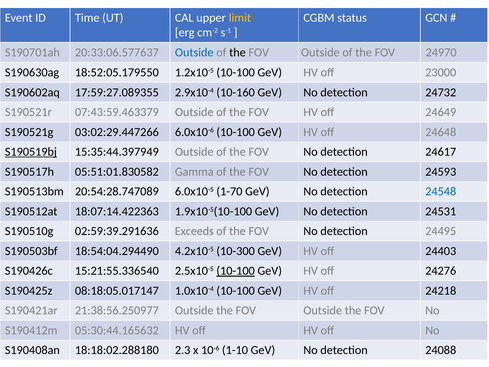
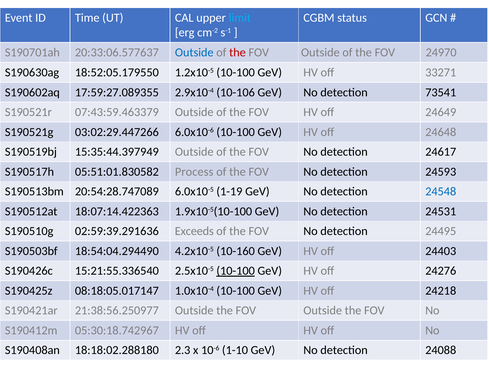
limit colour: yellow -> light blue (240, 18)
the colour: black -> red (238, 52)
23000: 23000 -> 33271 (441, 72)
10-160: 10-160 -> 10-106 (236, 92)
24732: 24732 -> 73541 (441, 92)
S190519bj underline: present -> none (31, 152)
Gamma: Gamma -> Process (194, 172)
1-70: 1-70 -> 1-19 (229, 191)
10-300: 10-300 -> 10-160 (236, 251)
05:30:44.165632: 05:30:44.165632 -> 05:30:18.742967 (117, 330)
